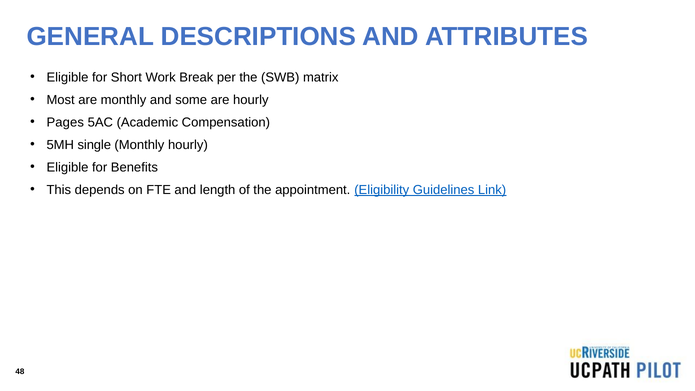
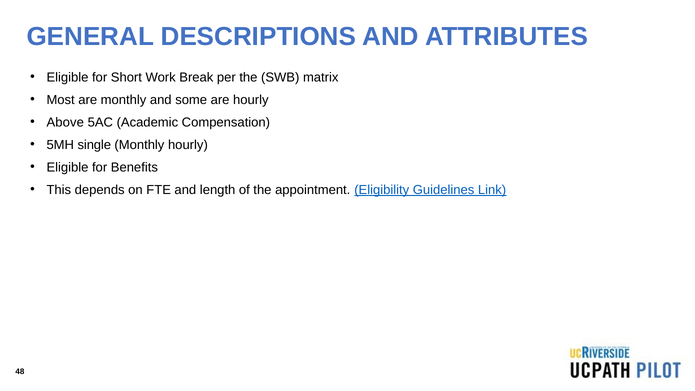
Pages: Pages -> Above (65, 122)
